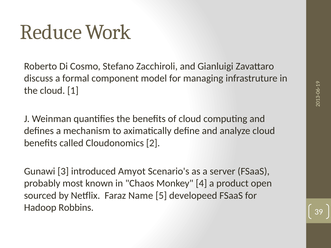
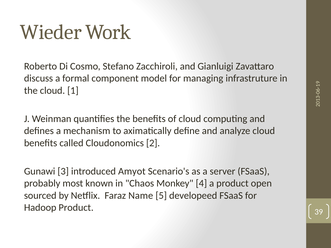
Reduce: Reduce -> Wieder (51, 32)
Hadoop Robbins: Robbins -> Product (76, 208)
